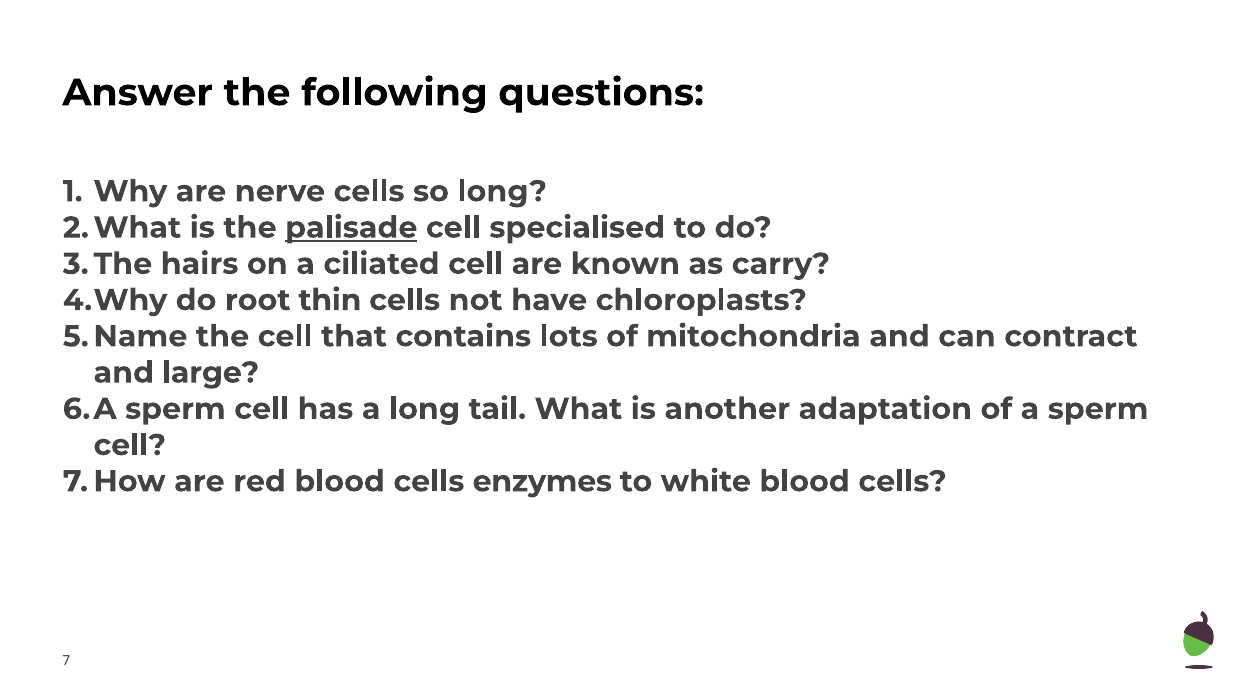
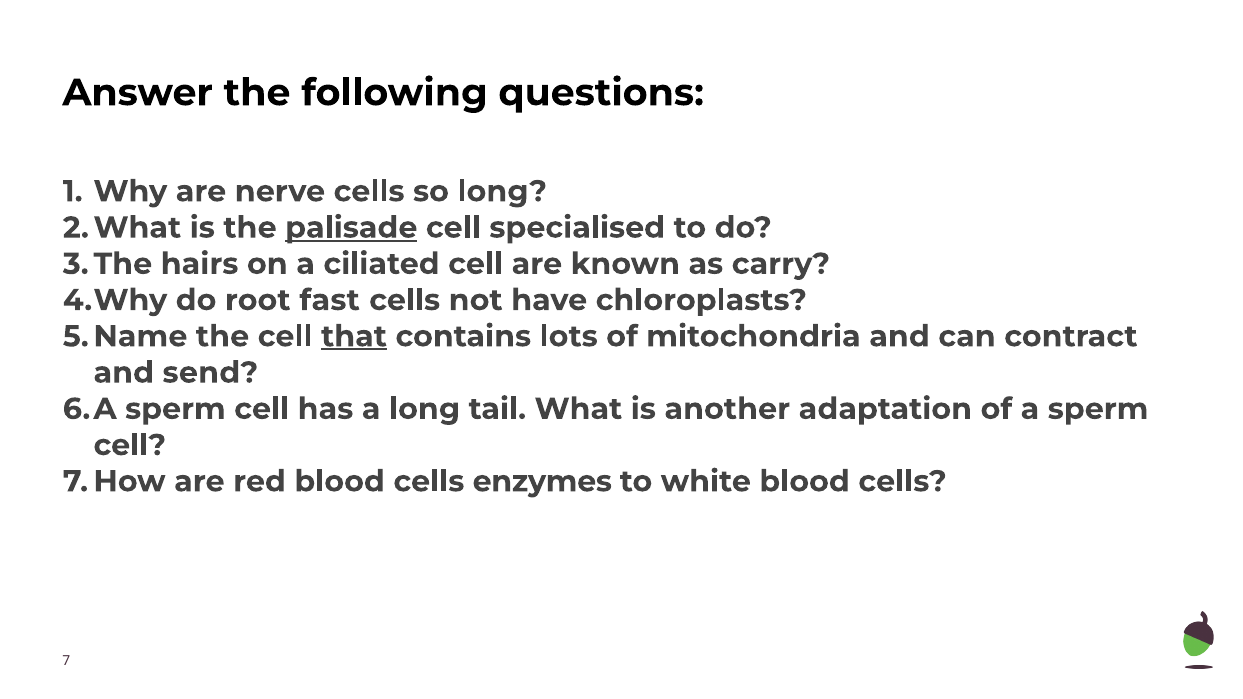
thin: thin -> fast (330, 300)
that underline: none -> present (354, 337)
large: large -> send (210, 373)
